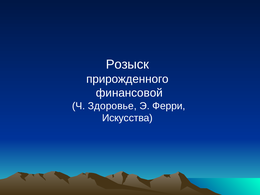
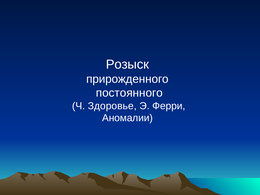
финансовой: финансовой -> постоянного (129, 93)
Искусства: Искусства -> Аномалии (127, 118)
